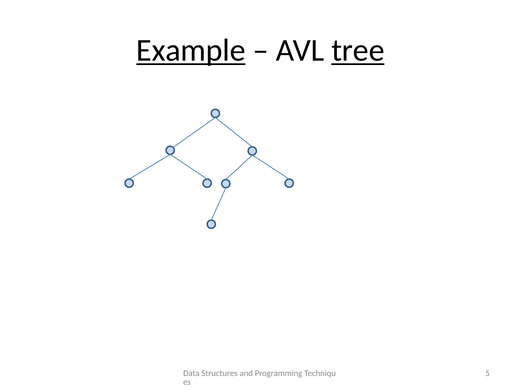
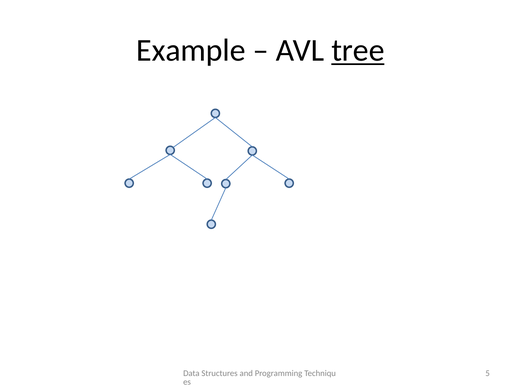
Example underline: present -> none (191, 50)
